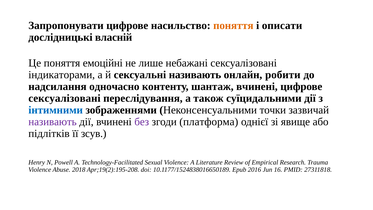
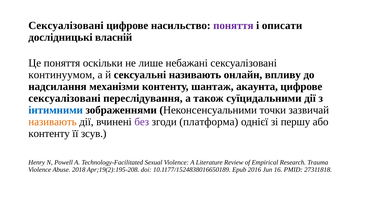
Запропонувати: Запропонувати -> Сексуалізовані (66, 25)
поняття colour: orange -> purple (233, 25)
емоційні: емоційні -> оскільки (103, 63)
індикаторами: індикаторами -> континуумом (62, 75)
робити: робити -> впливу (283, 75)
одночасно: одночасно -> механізми (114, 87)
шантаж вчинені: вчинені -> акаунта (257, 87)
називають colour: purple -> orange (53, 122)
явище: явище -> першу (296, 122)
підлітків: підлітків -> контенту (49, 133)
